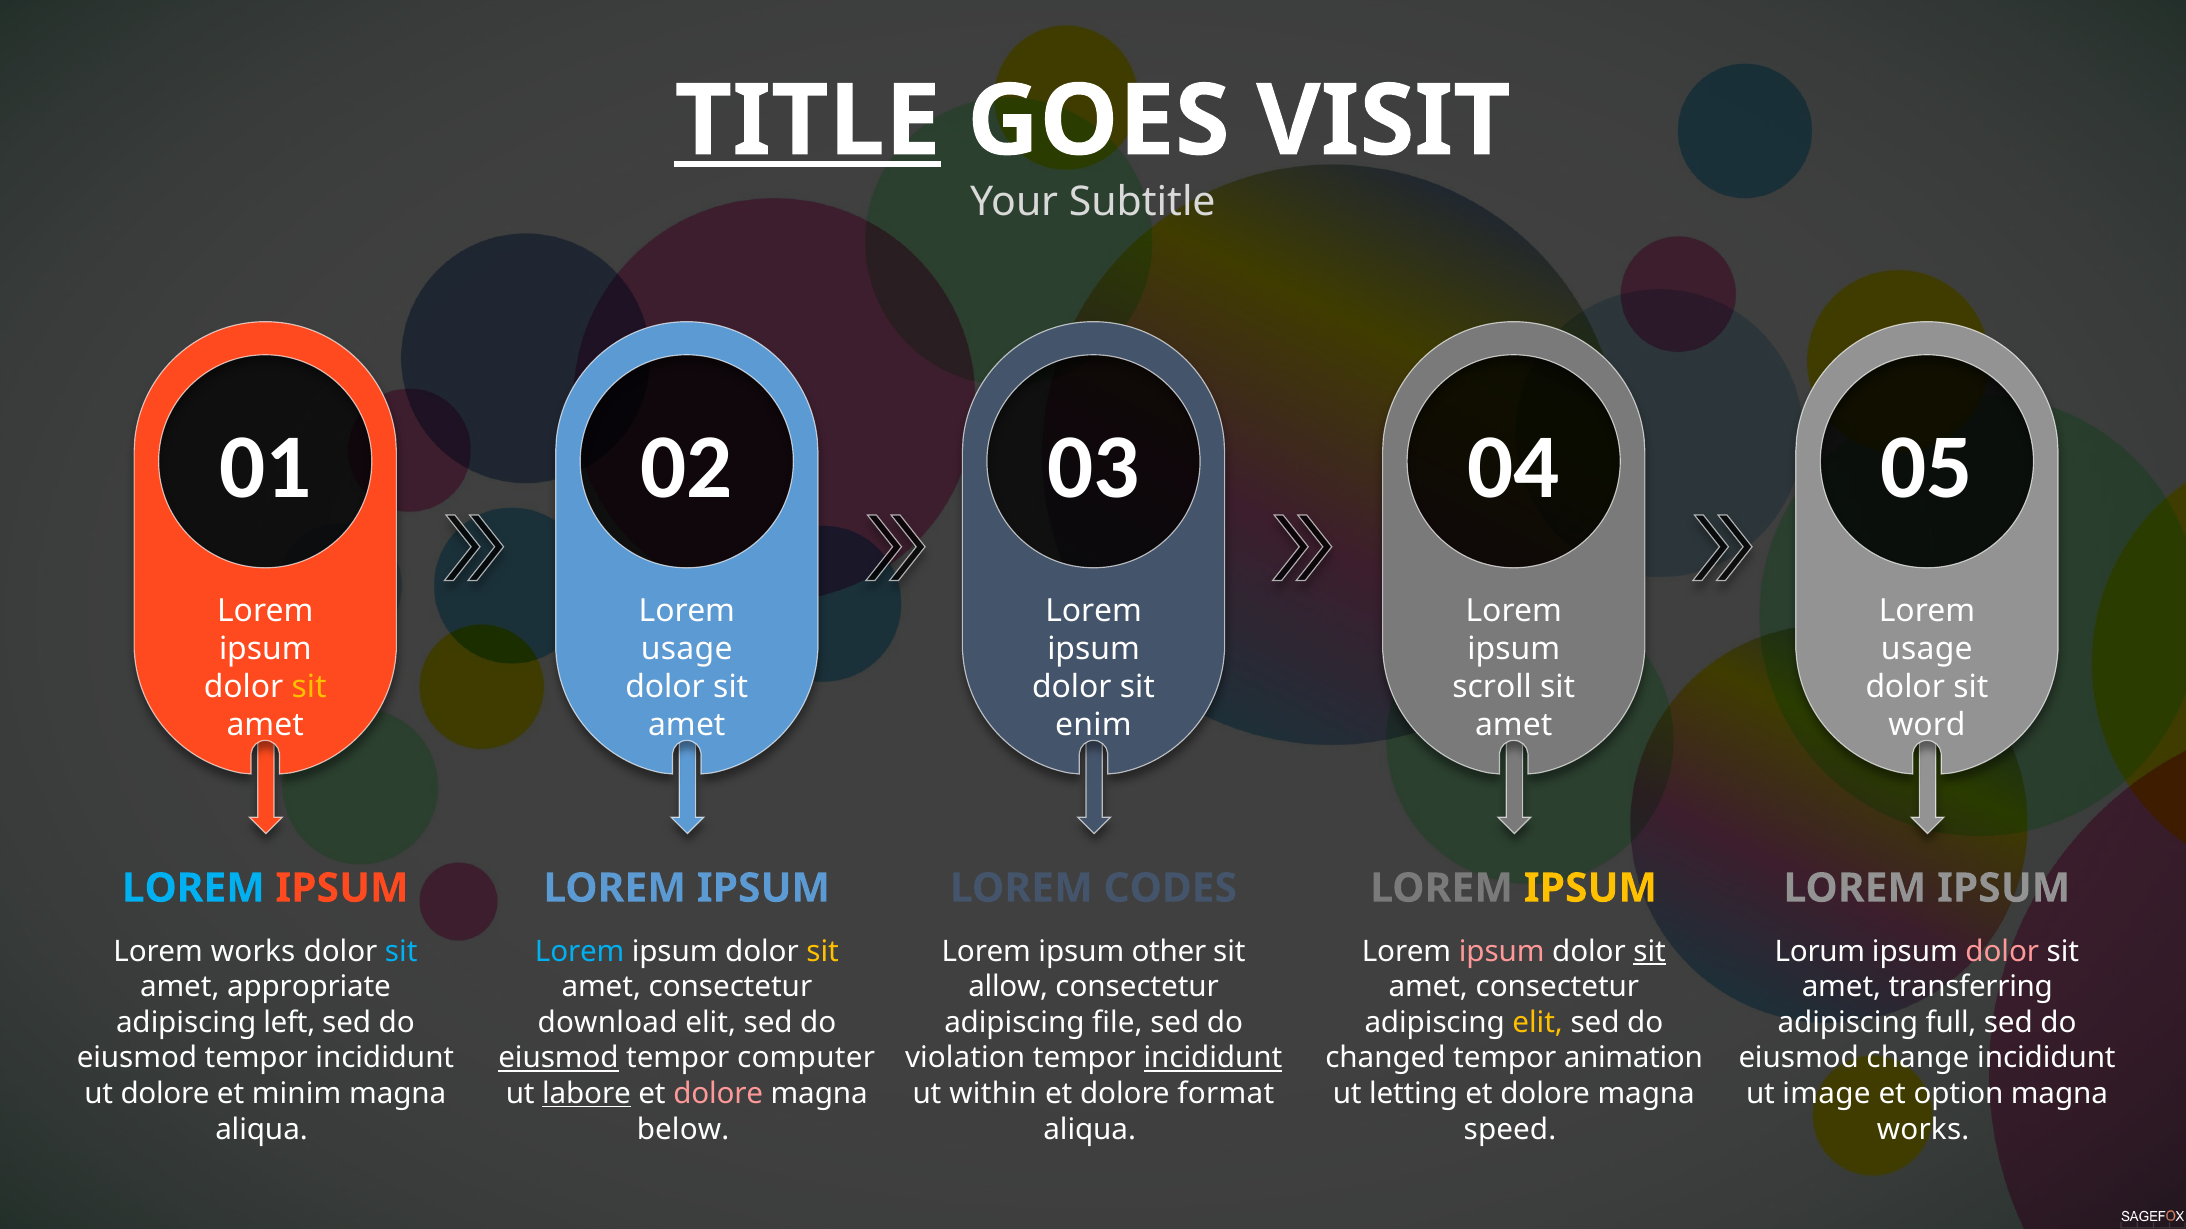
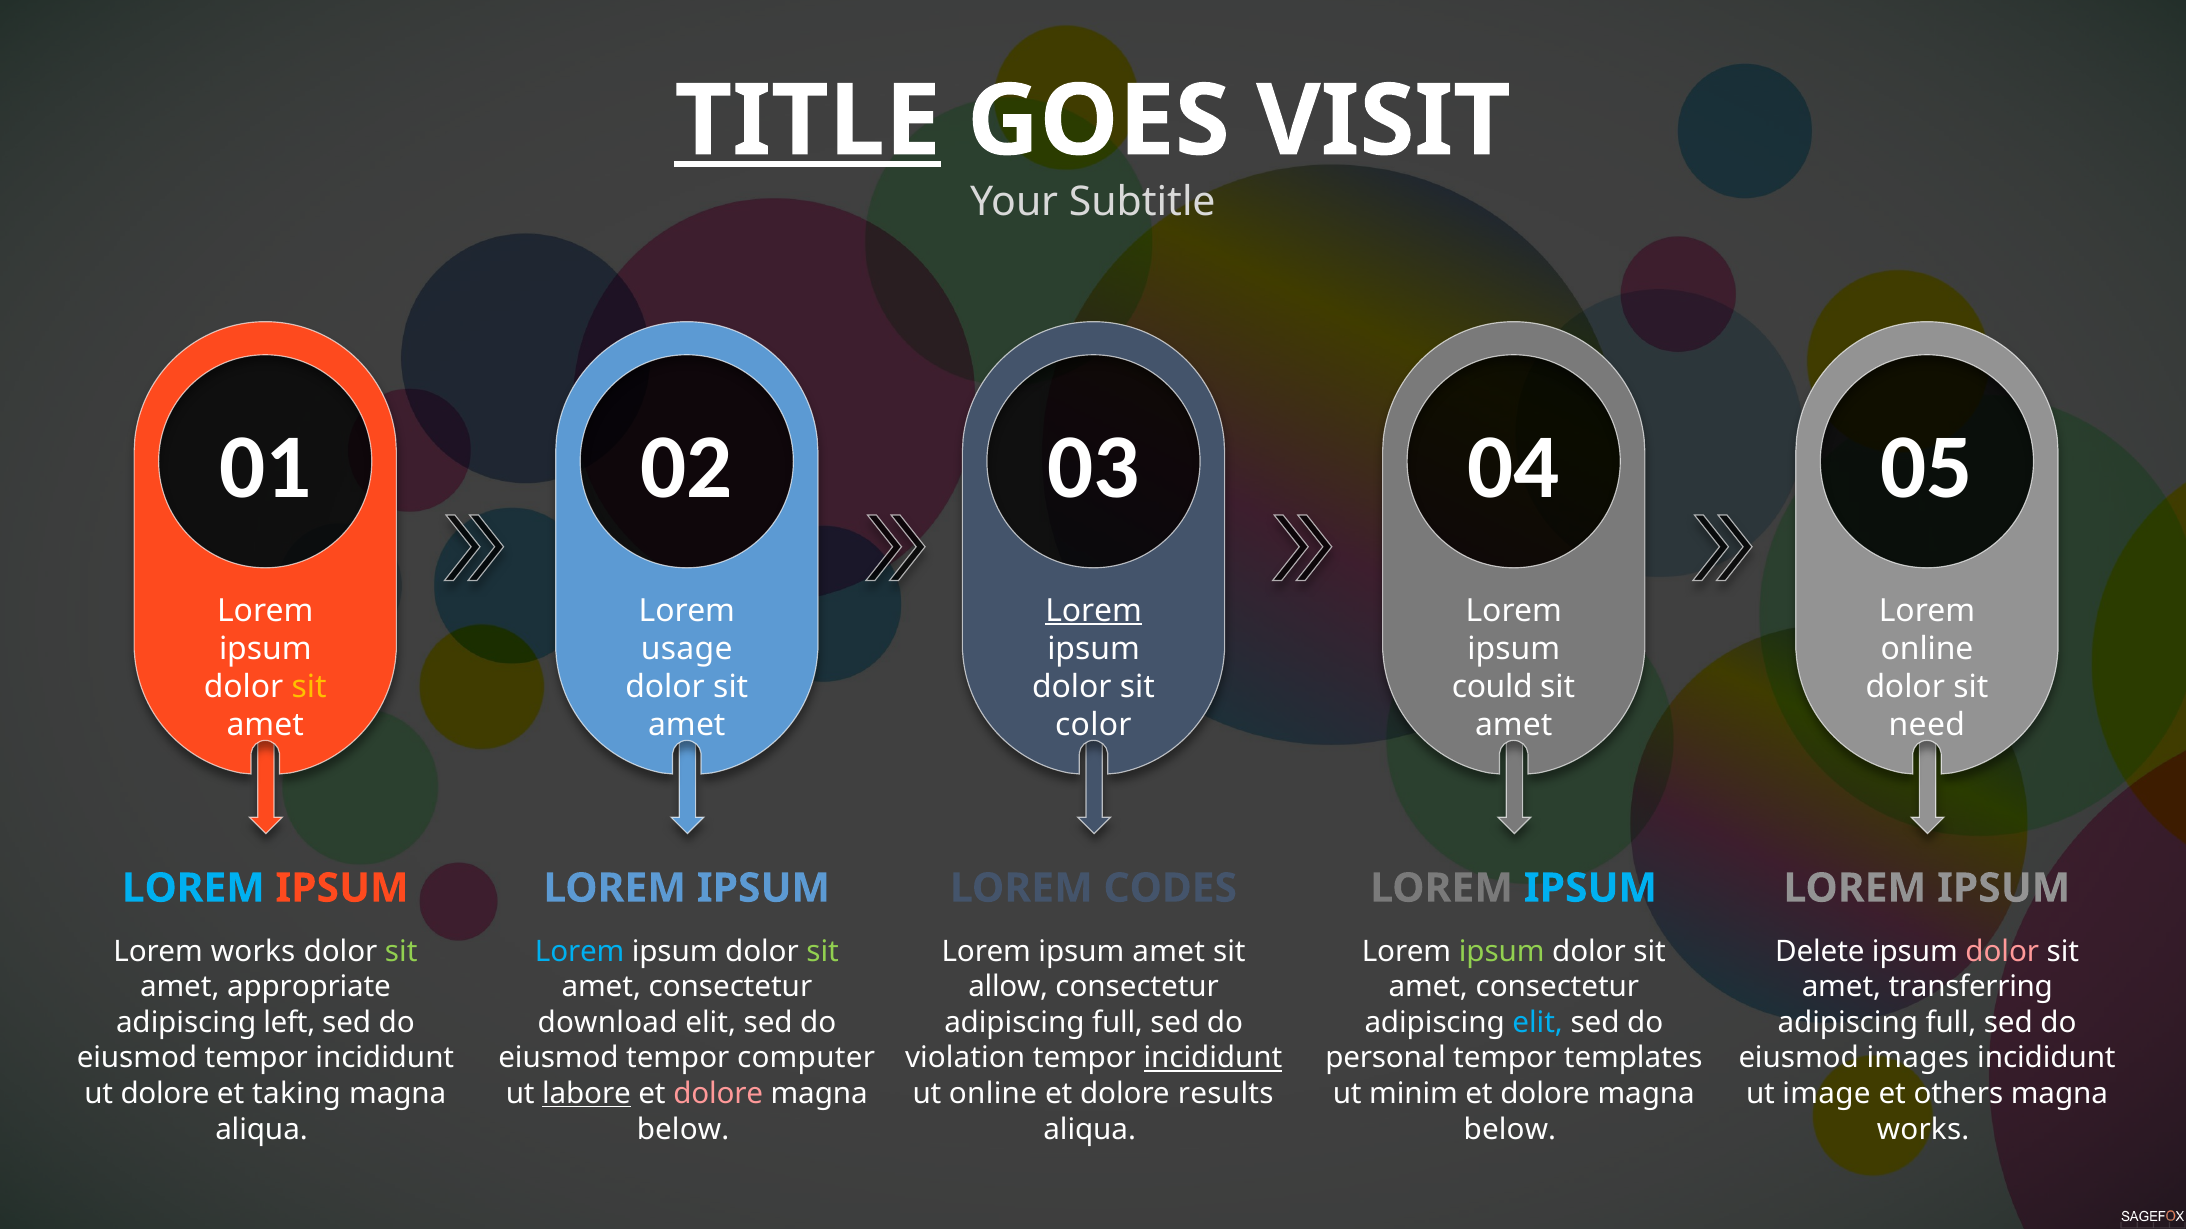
Lorem underline: none -> present (1094, 611)
usage: usage -> online (1927, 649)
scroll: scroll -> could (1492, 687)
enim: enim -> color (1093, 726)
word: word -> need (1927, 726)
IPSUM colour: yellow -> light blue (1590, 889)
sit colour: light blue -> light green (401, 952)
sit colour: yellow -> light green (823, 952)
ipsum other: other -> amet (1169, 952)
ipsum colour: pink -> light green (1502, 952)
sit underline: present -> none (1650, 952)
Lorum: Lorum -> Delete (1820, 952)
file: file -> full (1117, 1023)
elit colour: yellow -> light blue (1538, 1023)
eiusmod underline: present -> none (558, 1059)
changed: changed -> personal (1386, 1059)
animation: animation -> templates (1633, 1059)
change: change -> images (1918, 1059)
minim: minim -> taking (297, 1094)
ut within: within -> online (993, 1094)
format: format -> results (1226, 1094)
letting: letting -> minim (1413, 1094)
option: option -> others (1958, 1094)
speed: speed -> below (1510, 1130)
